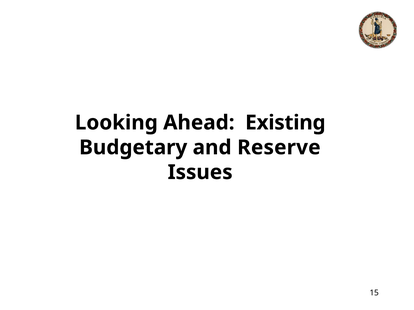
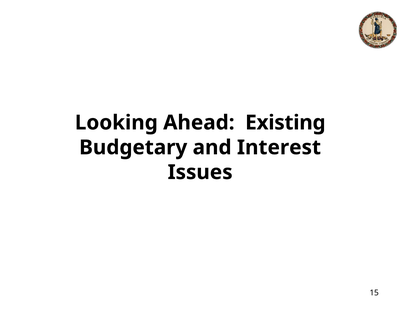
Reserve: Reserve -> Interest (279, 148)
